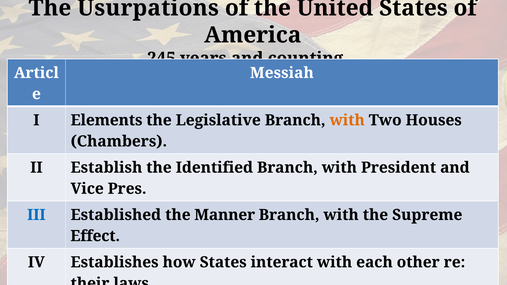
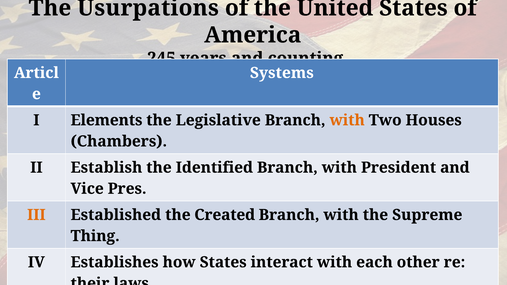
Messiah: Messiah -> Systems (282, 73)
III colour: blue -> orange (36, 215)
Manner: Manner -> Created (225, 215)
Effect: Effect -> Thing (95, 236)
